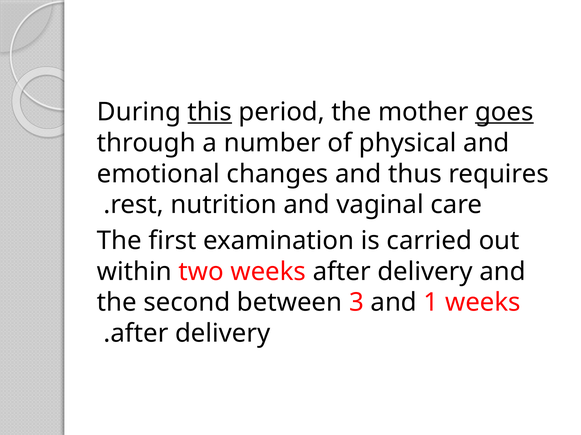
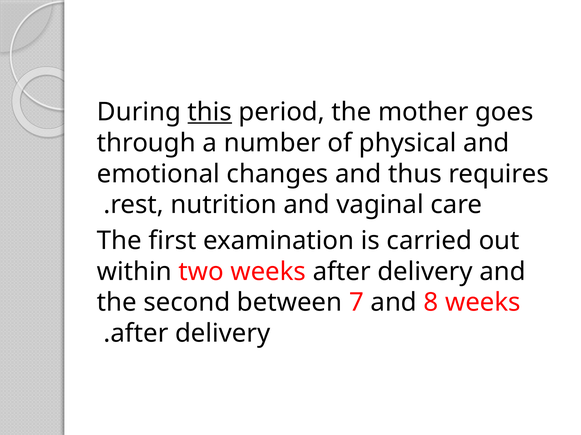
goes underline: present -> none (504, 112)
3: 3 -> 7 (356, 303)
1: 1 -> 8 (431, 303)
